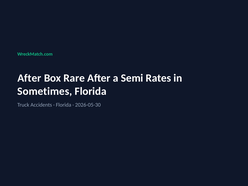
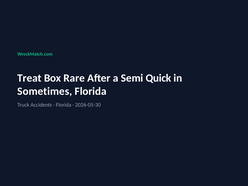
After: After -> Treat (29, 78)
Rates: Rates -> Quick (158, 78)
